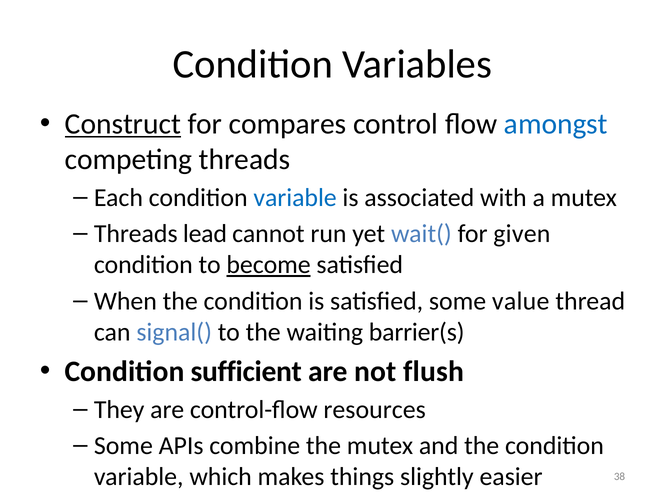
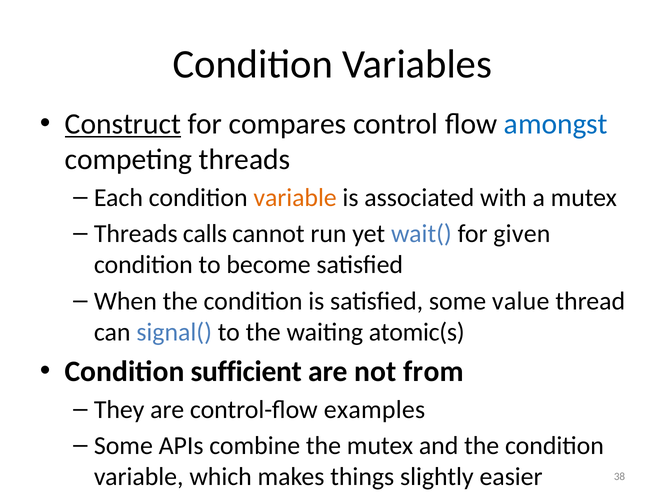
variable colour: blue -> orange (295, 198)
lead: lead -> calls (205, 234)
become underline: present -> none (269, 265)
barrier(s: barrier(s -> atomic(s (417, 332)
flush: flush -> from (434, 371)
resources: resources -> examples (374, 409)
